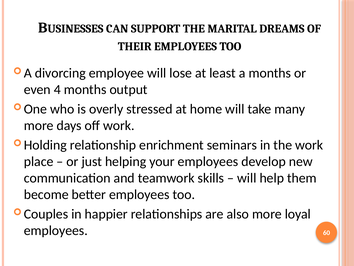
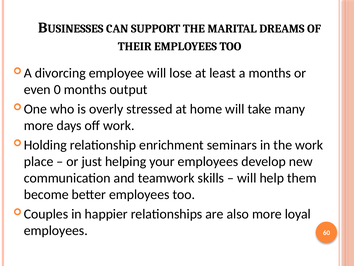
4: 4 -> 0 (57, 89)
